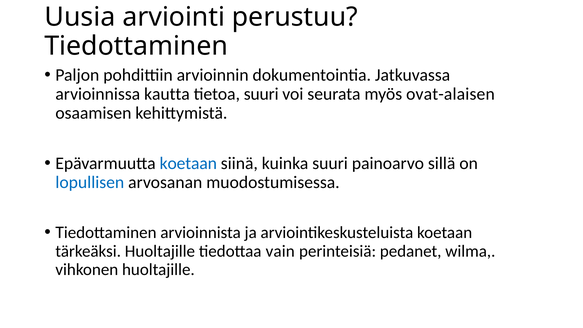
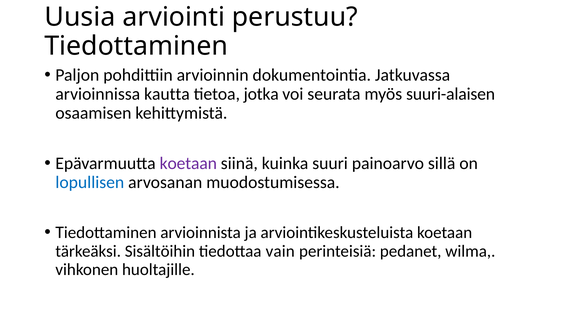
tietoa suuri: suuri -> jotka (261, 94)
ovat-alaisen: ovat-alaisen -> suuri-alaisen (451, 94)
koetaan colour: blue -> purple (188, 163)
tärkeäksi Huoltajille: Huoltajille -> Sisältöihin (160, 251)
